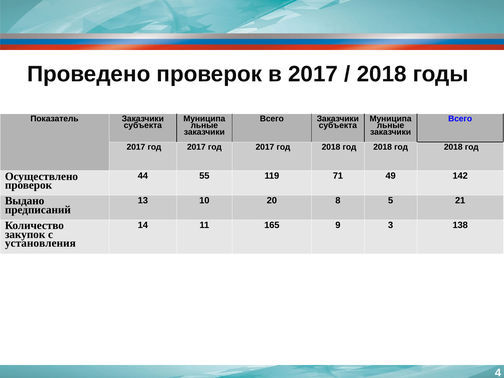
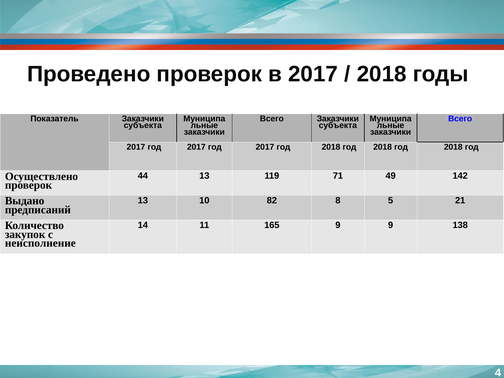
44 55: 55 -> 13 (204, 176)
20: 20 -> 82 (272, 200)
9 3: 3 -> 9 (391, 225)
установления: установления -> неисполнение (40, 243)
